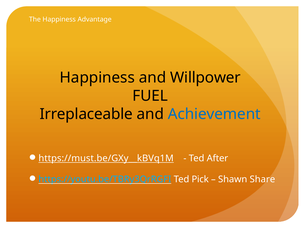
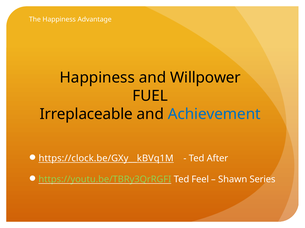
https://must.be/GXy__kBVq1M: https://must.be/GXy__kBVq1M -> https://clock.be/GXy__kBVq1M (106, 159)
https://youtu.be/TBRy3QrRGFI colour: light blue -> light green (105, 180)
Pick: Pick -> Feel (200, 180)
Share: Share -> Series (262, 180)
